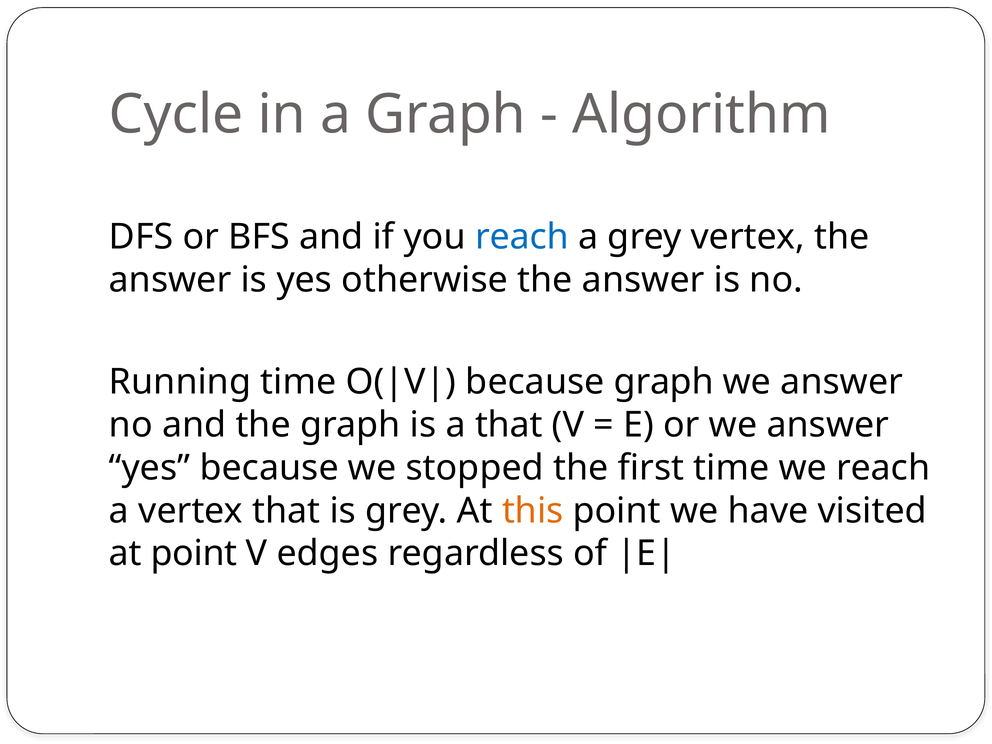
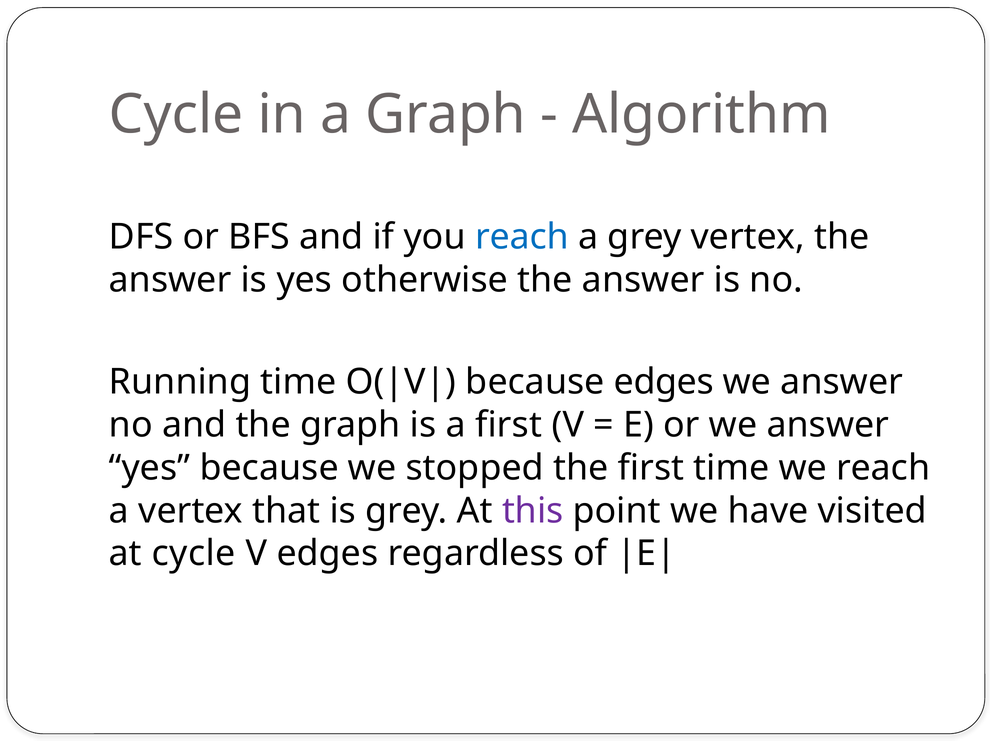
because graph: graph -> edges (664, 382)
a that: that -> first (509, 425)
this colour: orange -> purple (533, 511)
at point: point -> cycle (194, 554)
